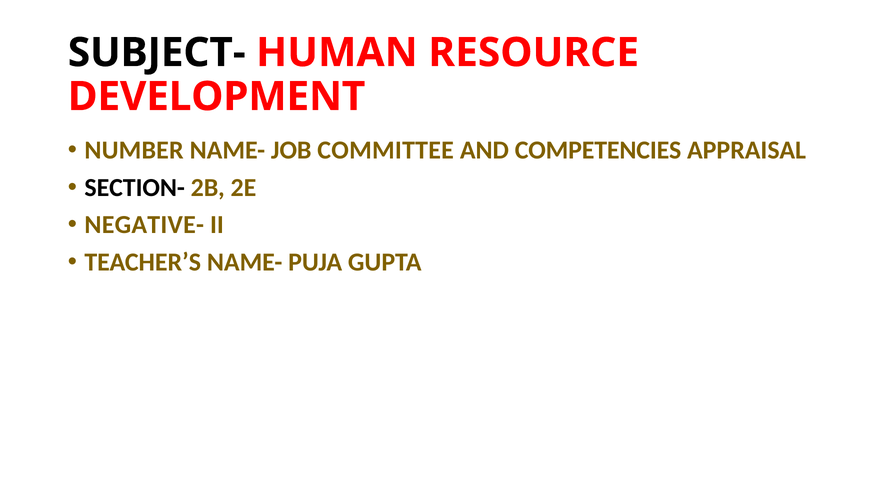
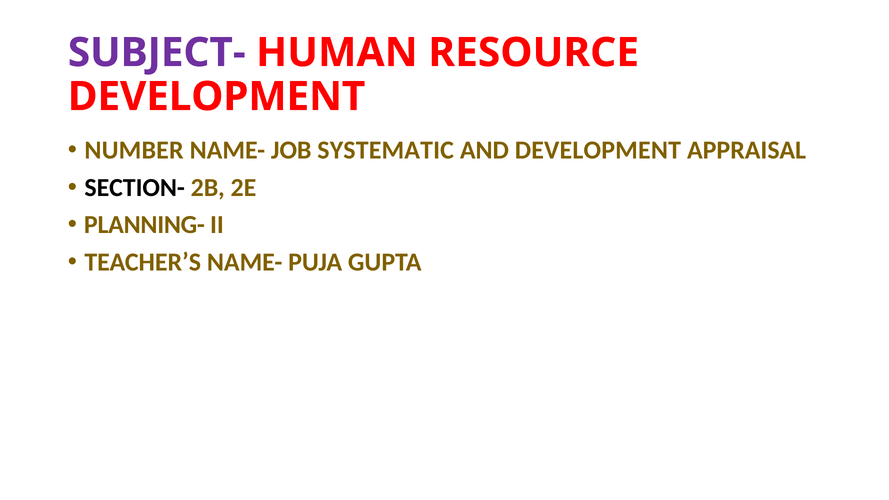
SUBJECT- colour: black -> purple (157, 53)
COMMITTEE: COMMITTEE -> SYSTEMATIC (386, 150)
AND COMPETENCIES: COMPETENCIES -> DEVELOPMENT (598, 150)
NEGATIVE-: NEGATIVE- -> PLANNING- (144, 225)
